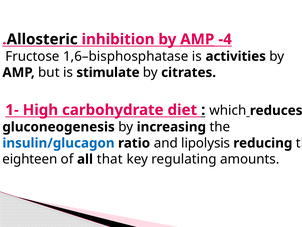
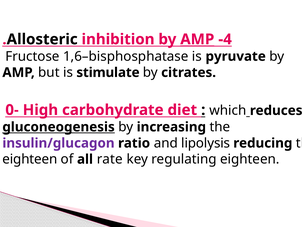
activities: activities -> pyruvate (236, 56)
1-: 1- -> 0- (12, 110)
gluconeogenesis underline: none -> present (59, 127)
insulin/glucagon colour: blue -> purple (58, 143)
that: that -> rate (110, 159)
regulating amounts: amounts -> eighteen (250, 159)
